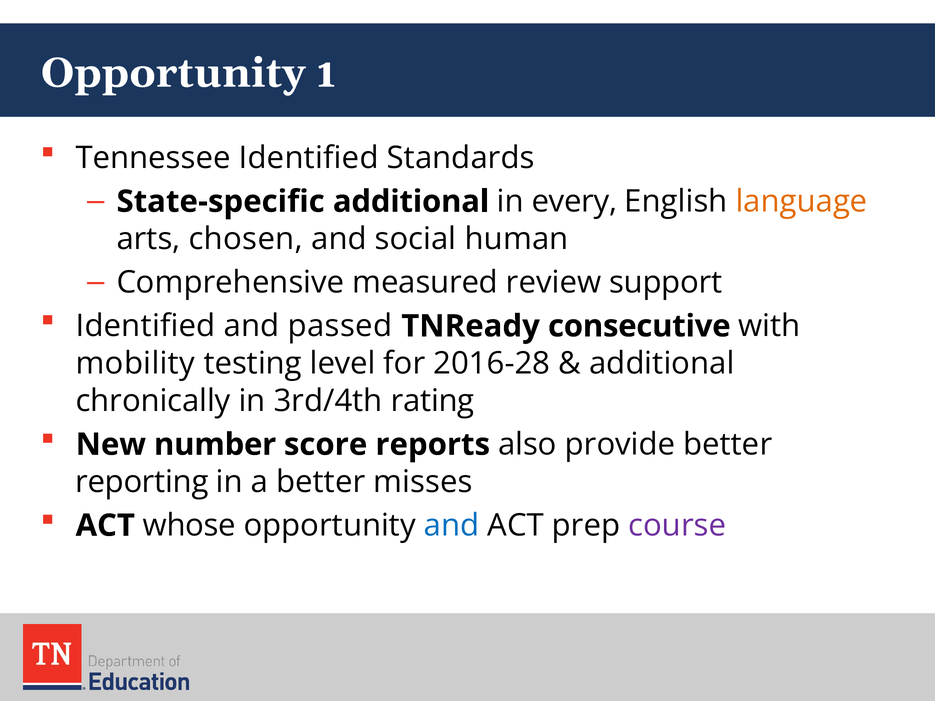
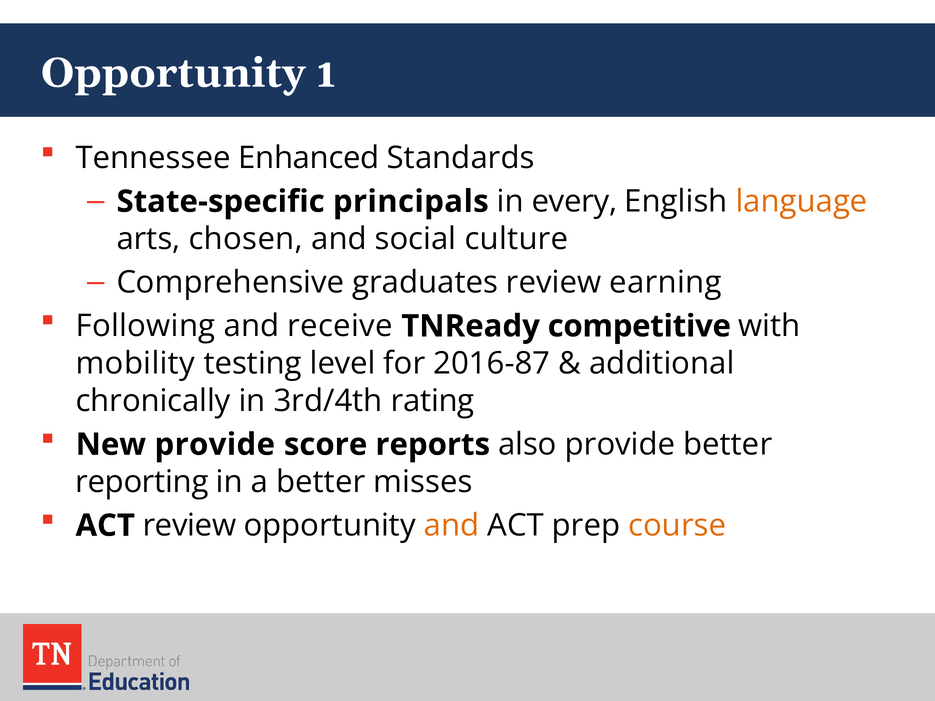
Tennessee Identified: Identified -> Enhanced (309, 158)
State-specific additional: additional -> principals (411, 202)
human: human -> culture (516, 239)
measured: measured -> graduates (425, 283)
support: support -> earning (665, 283)
Identified: Identified -> Following (146, 326)
passed: passed -> receive (340, 326)
consecutive: consecutive -> competitive (639, 326)
2016-28: 2016-28 -> 2016-87 (492, 364)
New number: number -> provide (215, 445)
ACT whose: whose -> review (189, 526)
and colour: blue -> orange (452, 526)
course colour: purple -> orange (677, 526)
